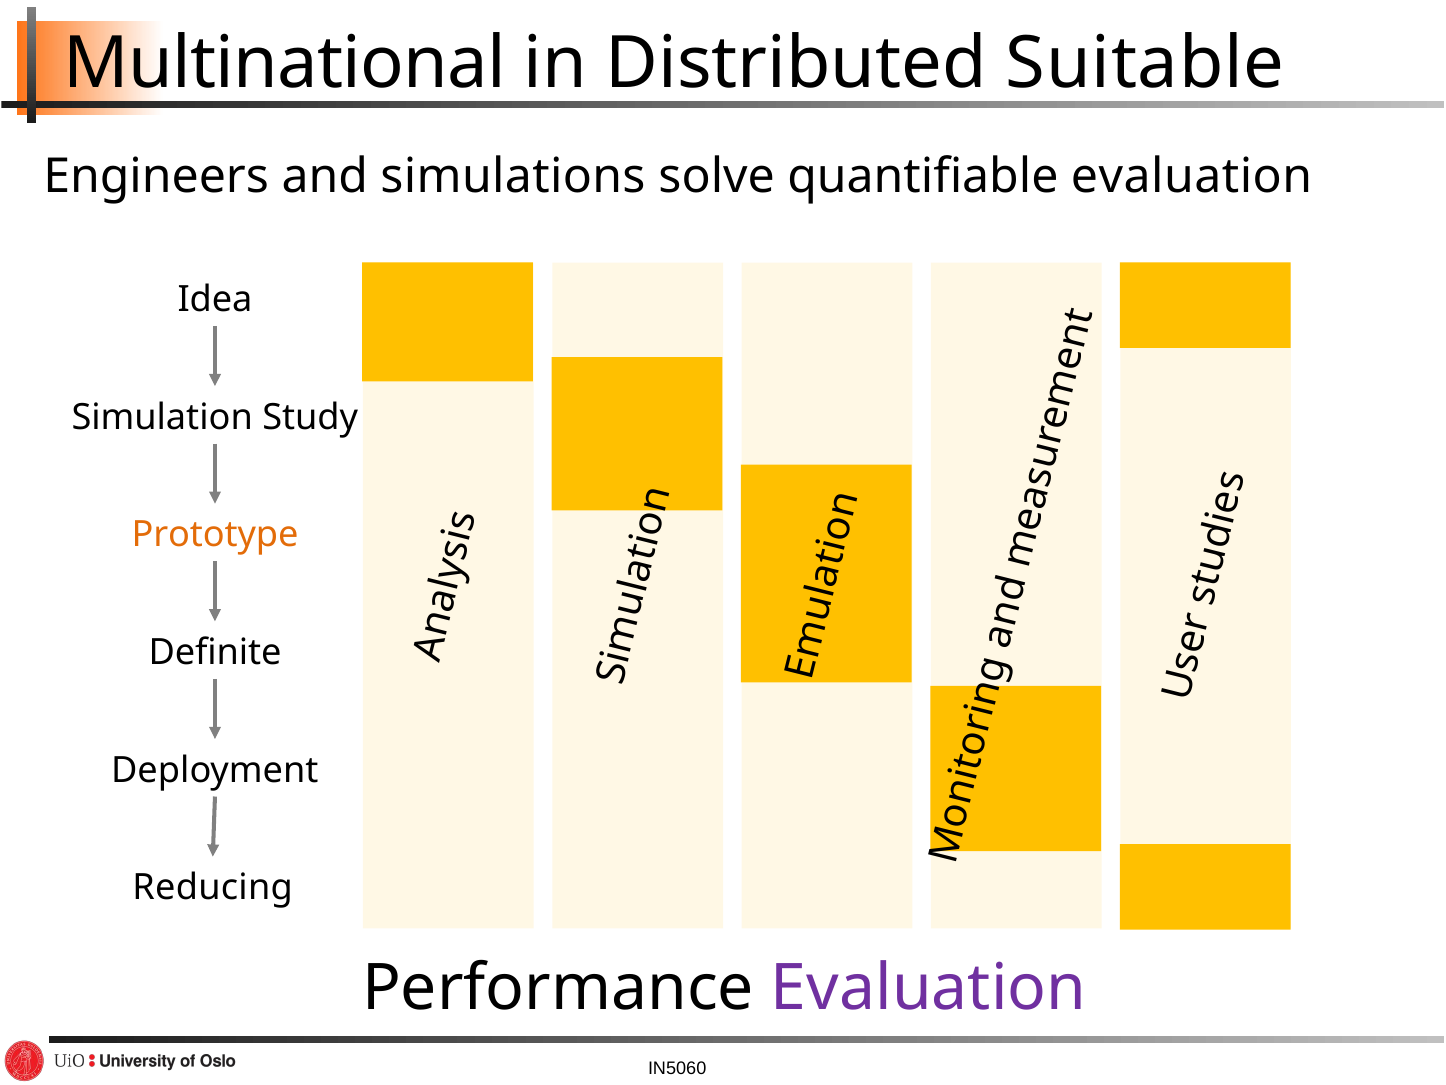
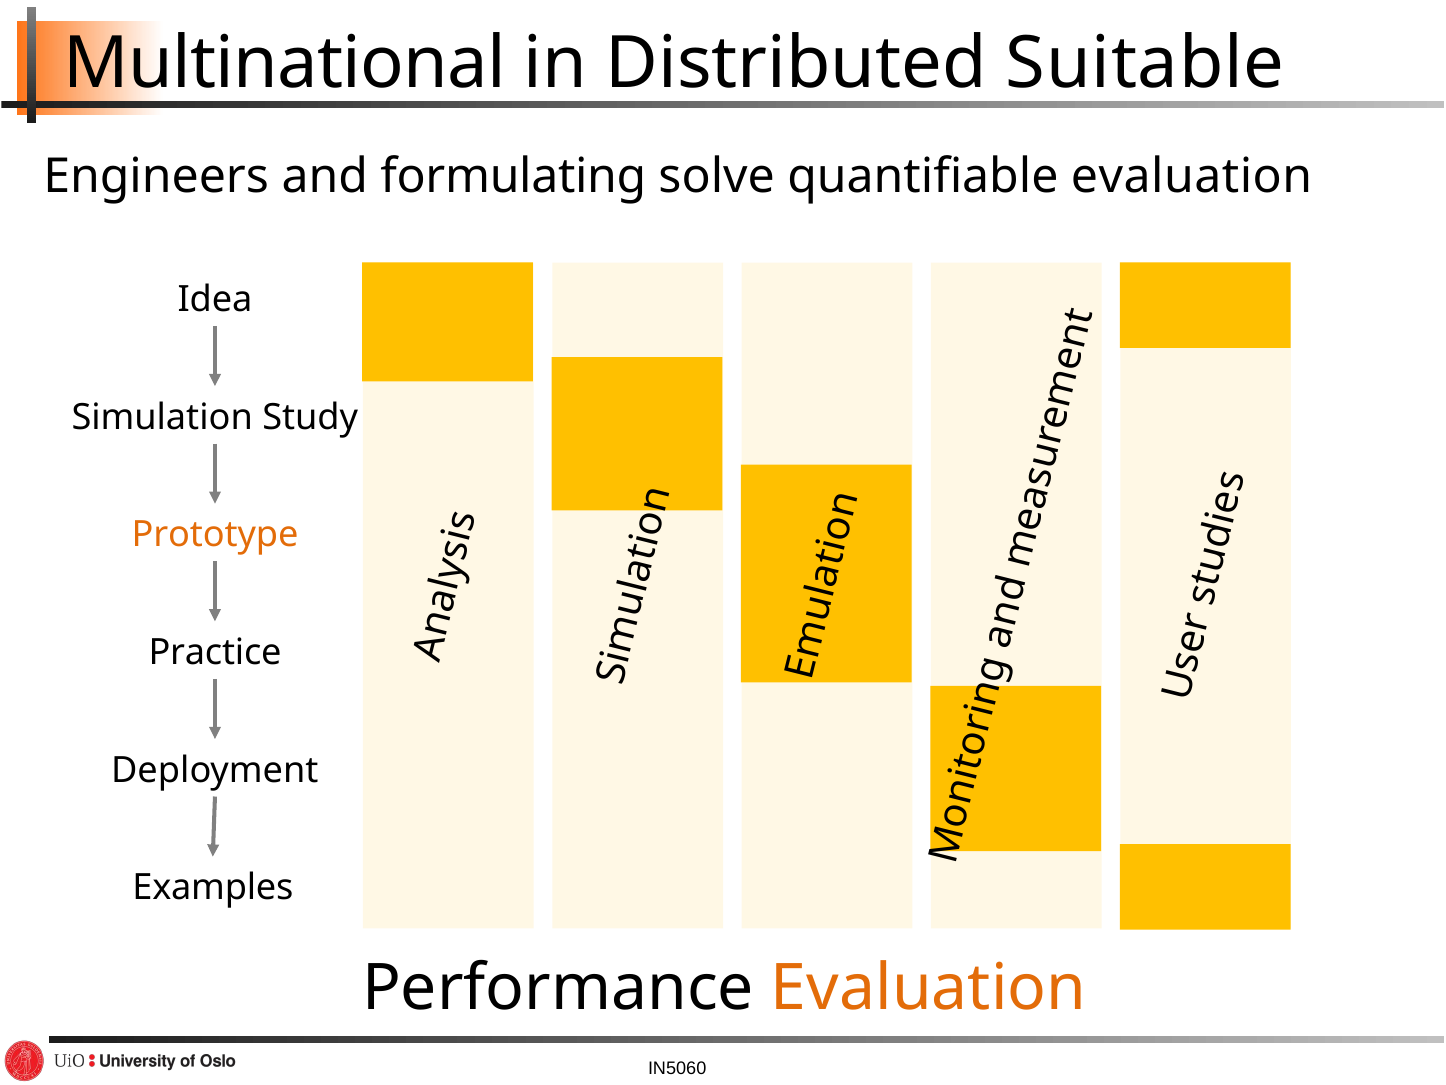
simulations: simulations -> formulating (513, 177)
Definite: Definite -> Practice (215, 652)
Reducing: Reducing -> Examples (213, 887)
Evaluation colour: purple -> orange (929, 988)
